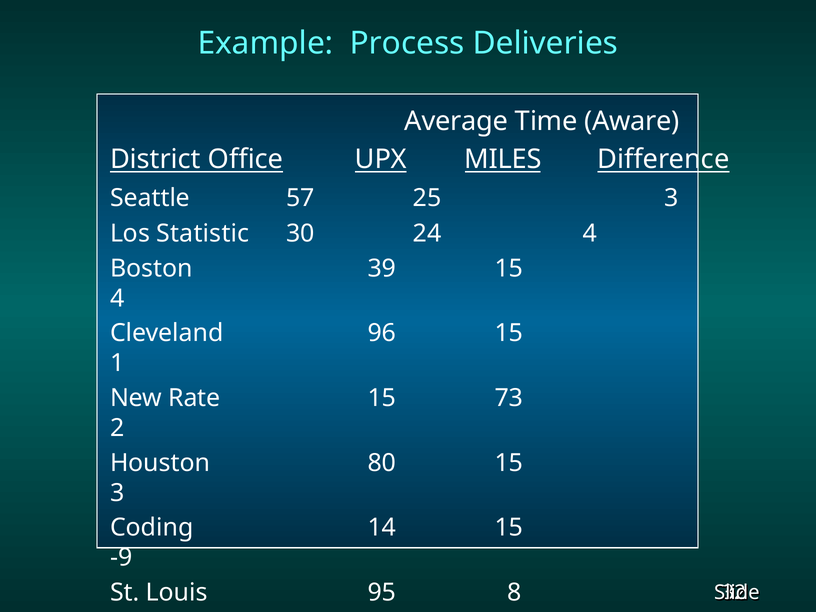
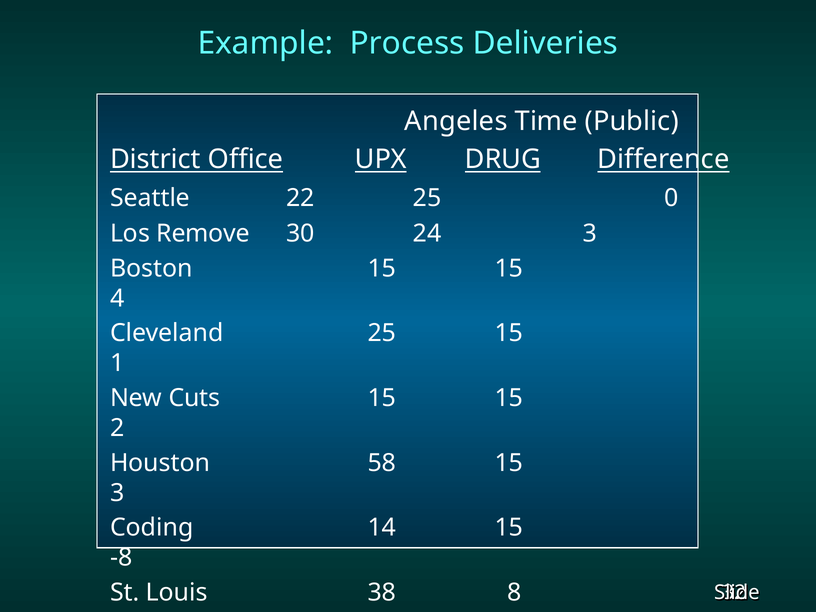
Average: Average -> Angeles (456, 121)
Aware: Aware -> Public (632, 121)
MILES: MILES -> DRUG (503, 159)
57: 57 -> 22 (300, 198)
25 3: 3 -> 0 (671, 198)
Statistic: Statistic -> Remove (203, 234)
24 4: 4 -> 3 (590, 234)
Boston 39: 39 -> 15 (382, 268)
Cleveland 96: 96 -> 25 (382, 333)
Rate: Rate -> Cuts (194, 398)
73: 73 -> 15 (509, 398)
80: 80 -> 58 (382, 463)
-9: -9 -> -8 (121, 558)
95: 95 -> 38 (382, 592)
